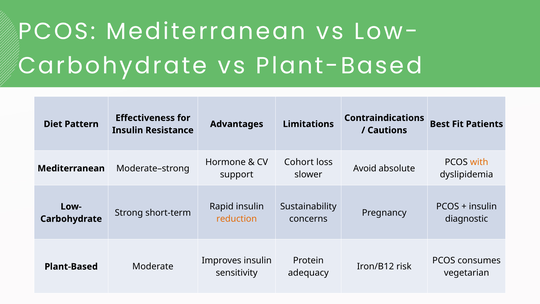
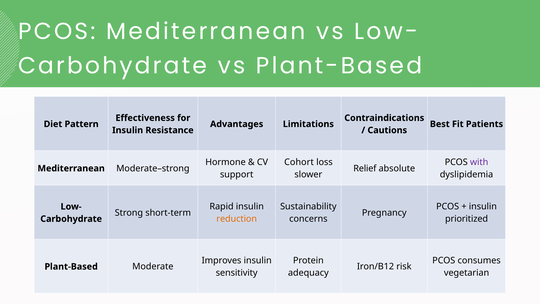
with colour: orange -> purple (479, 162)
Avoid: Avoid -> Relief (365, 168)
diagnostic: diagnostic -> prioritized (467, 219)
